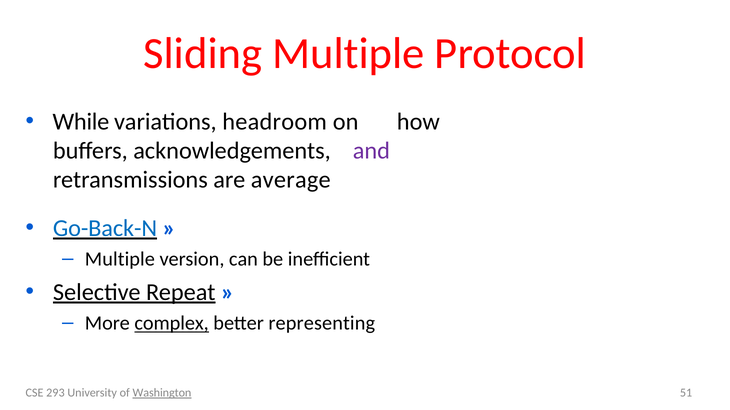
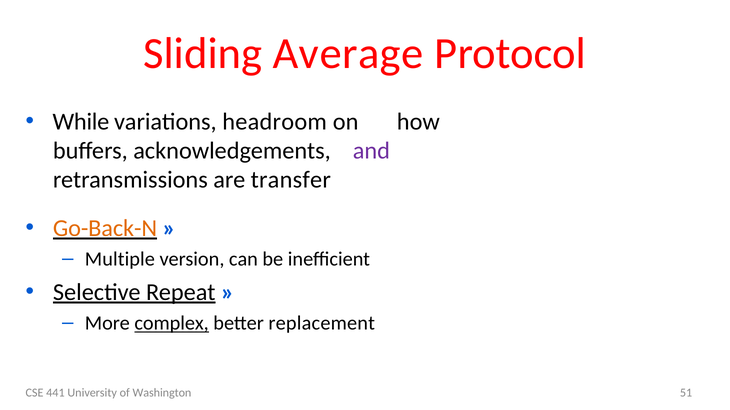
Sliding Multiple: Multiple -> Average (348, 54)
average: average -> transfer (291, 180)
Go-Back-N colour: blue -> orange (105, 228)
representing: representing -> replacement (322, 324)
293: 293 -> 441 (55, 393)
Washington underline: present -> none (162, 393)
